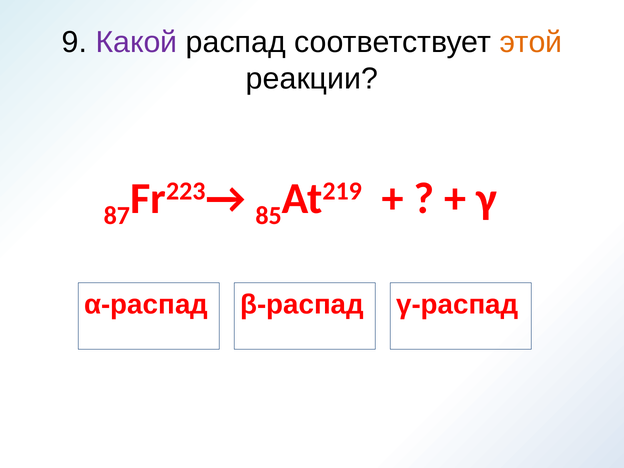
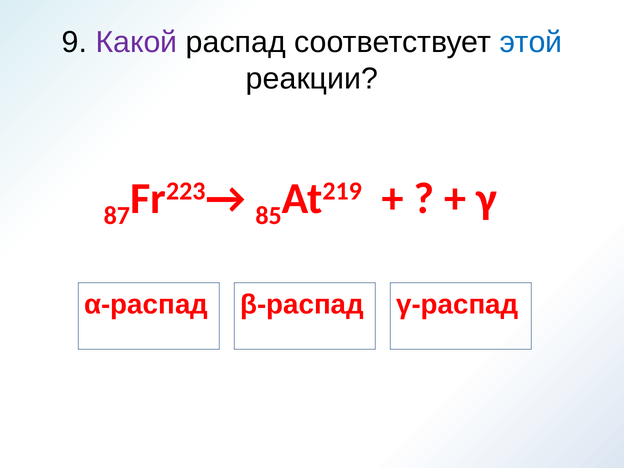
этой colour: orange -> blue (531, 42)
